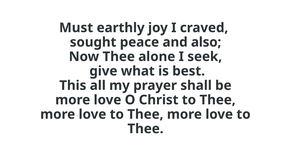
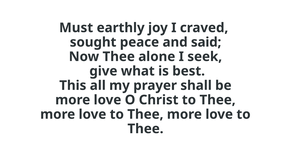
also: also -> said (206, 42)
